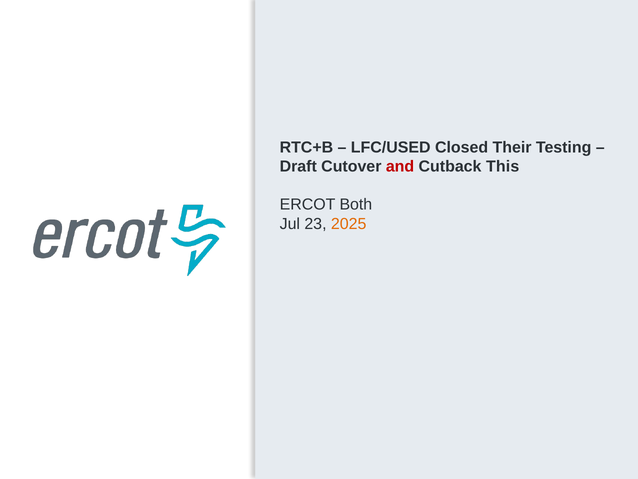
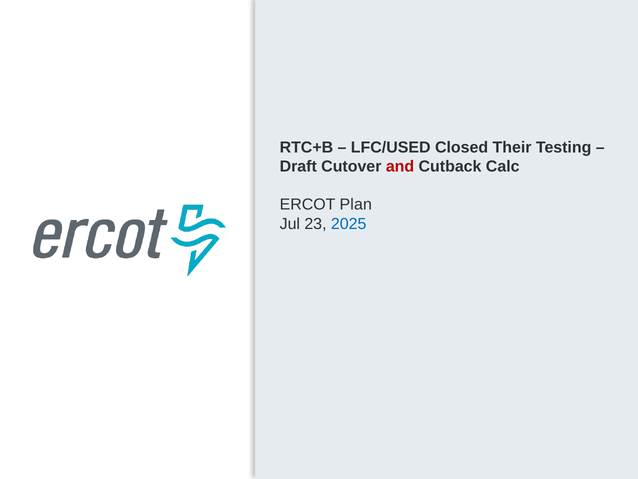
This: This -> Calc (503, 166)
Both: Both -> Plan (356, 204)
2025 colour: orange -> blue (349, 224)
